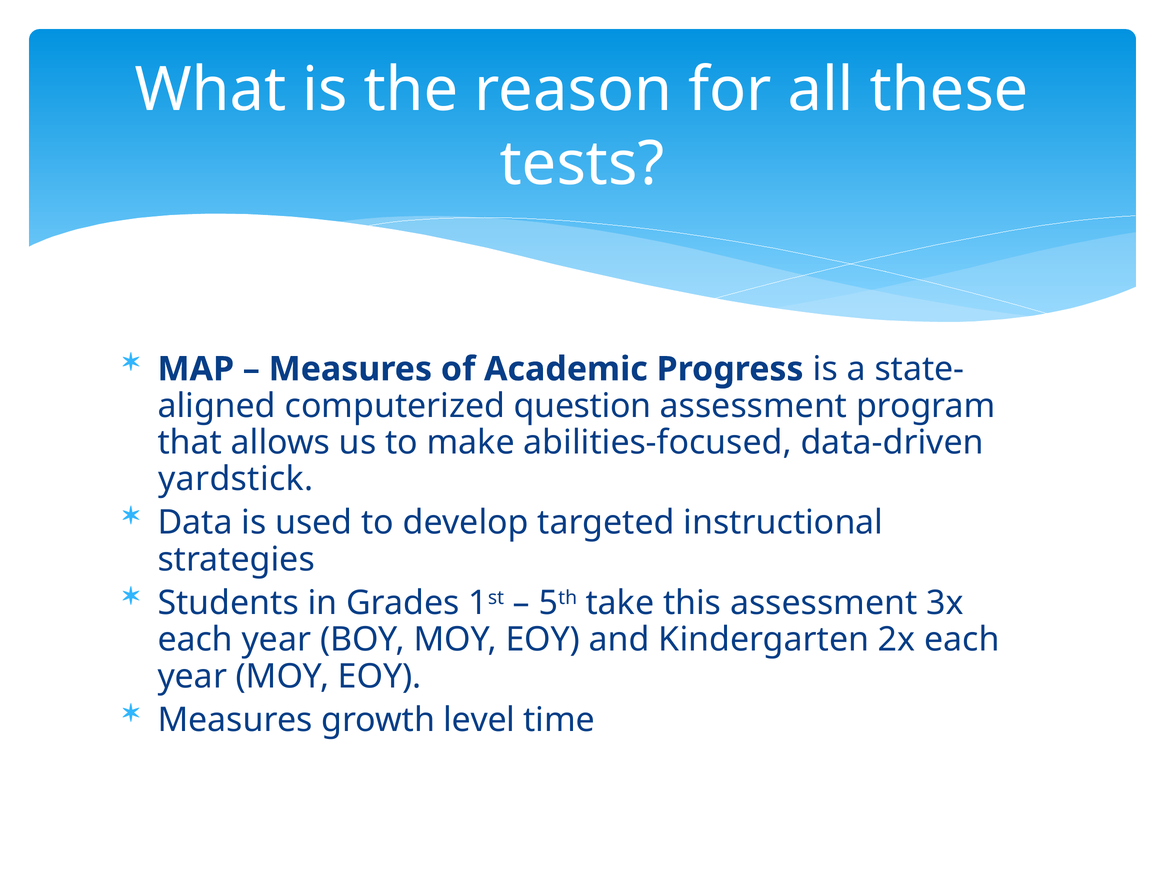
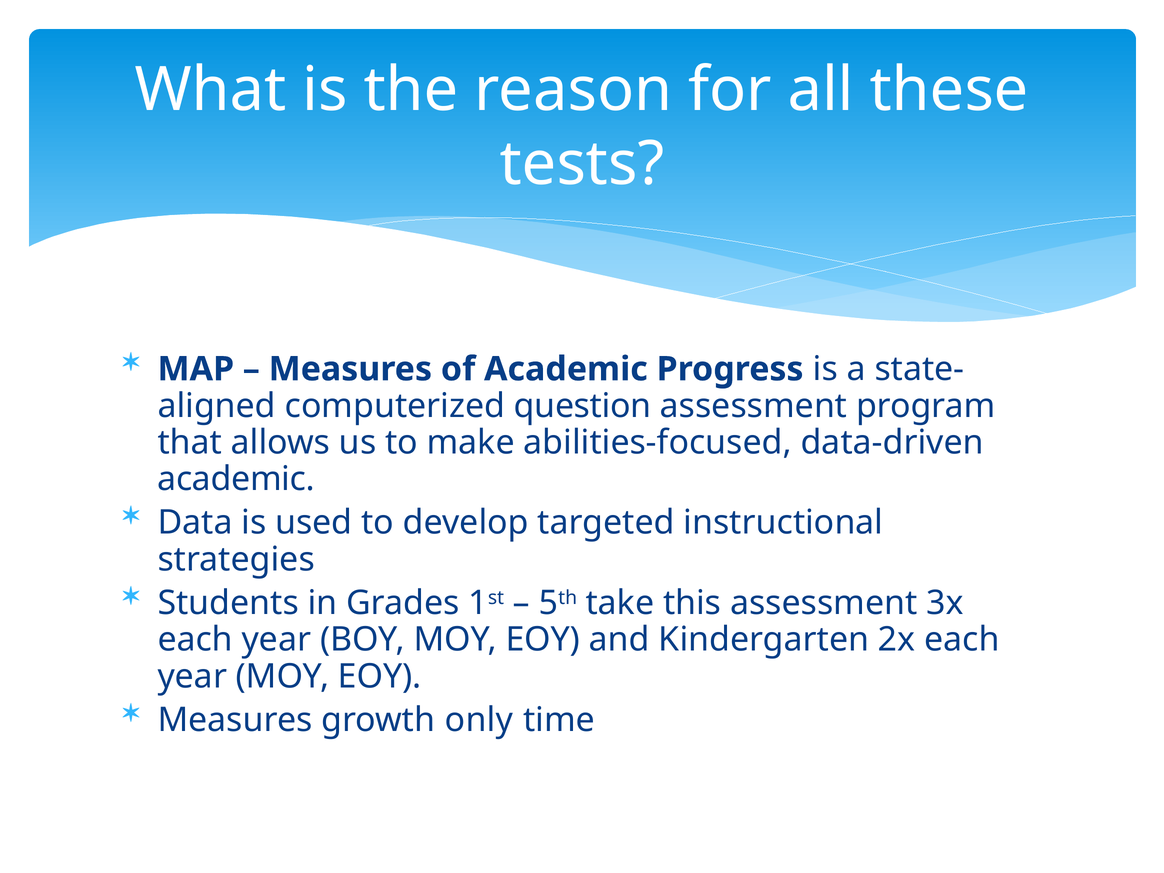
yardstick: yardstick -> academic (236, 479)
level: level -> only (479, 720)
